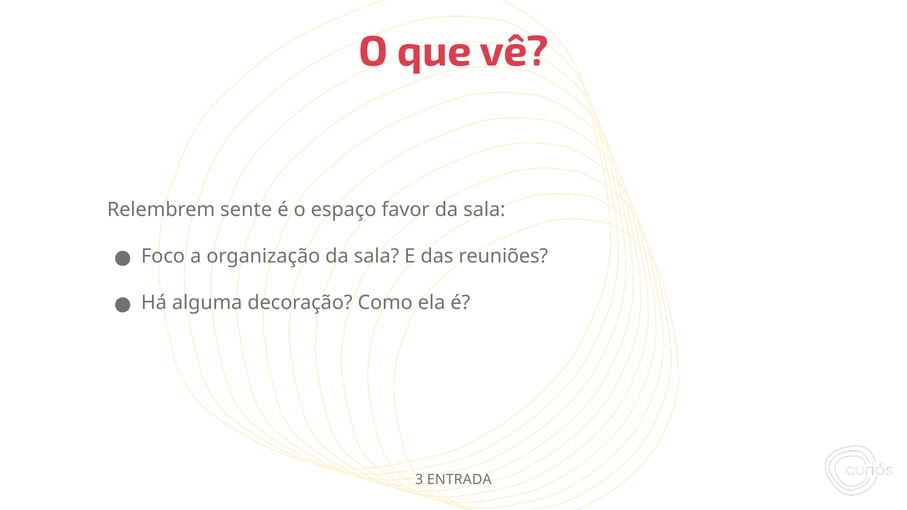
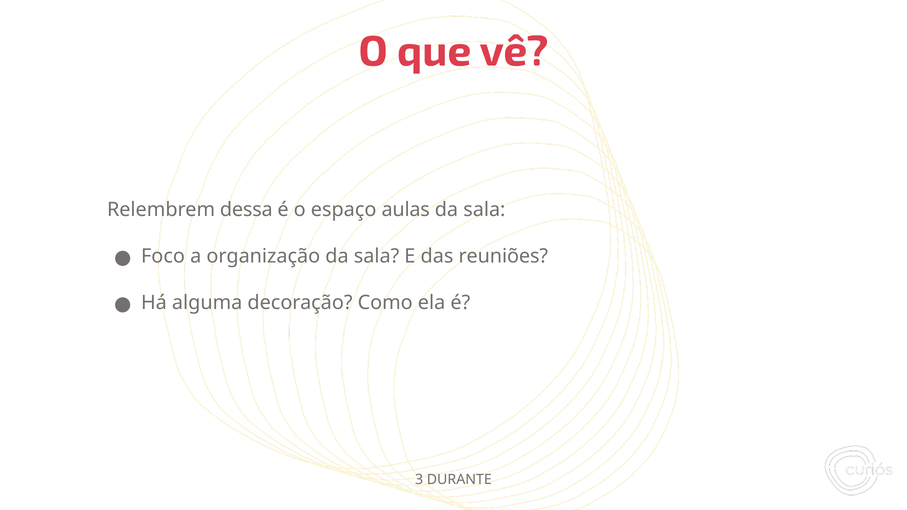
sente: sente -> dessa (246, 210)
favor: favor -> aulas (406, 210)
ENTRADA: ENTRADA -> DURANTE (459, 480)
